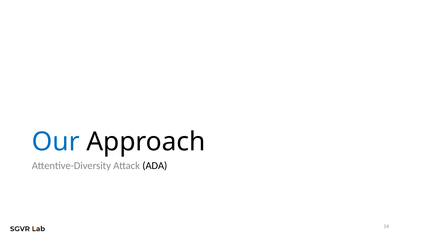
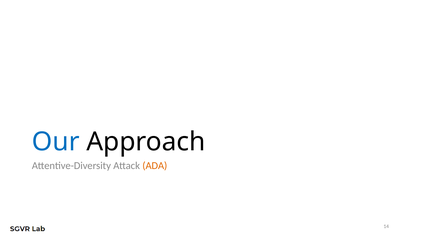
ADA colour: black -> orange (155, 166)
